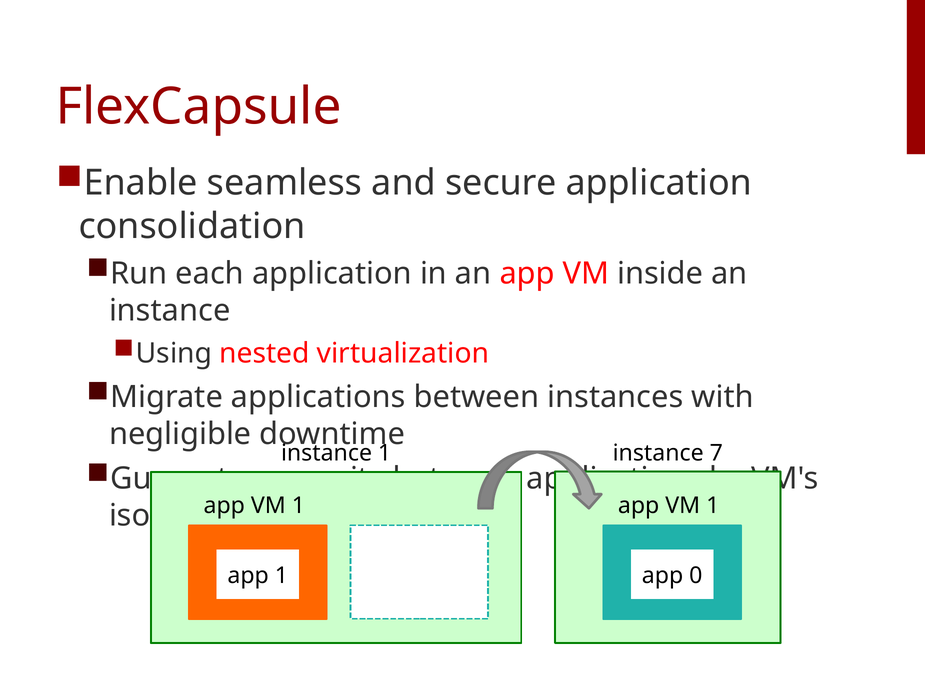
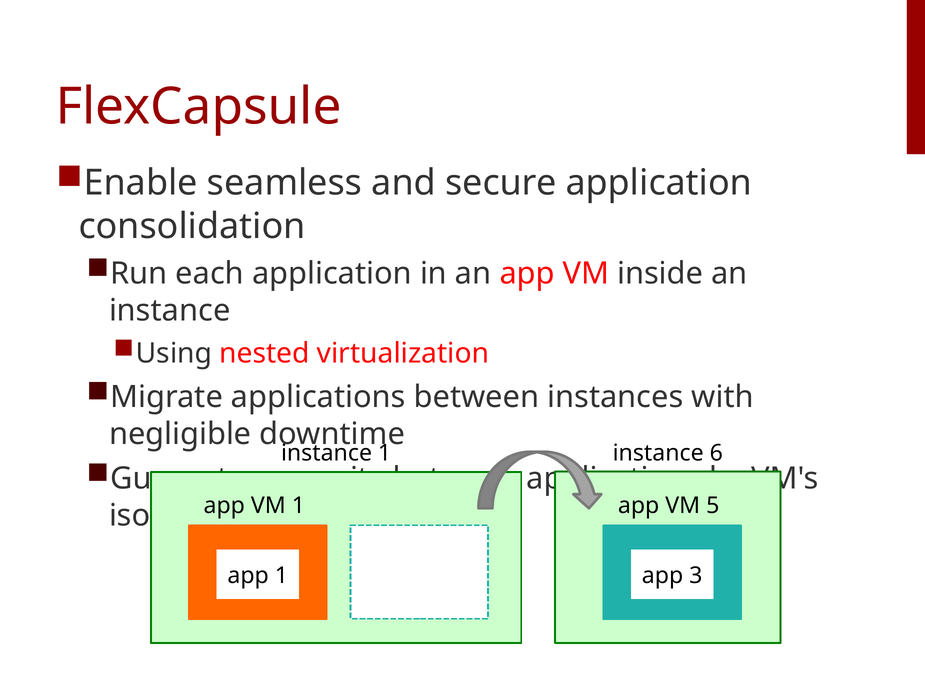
7: 7 -> 6 (716, 453)
1: 1 -> 5 (713, 505)
0: 0 -> 3 (696, 576)
